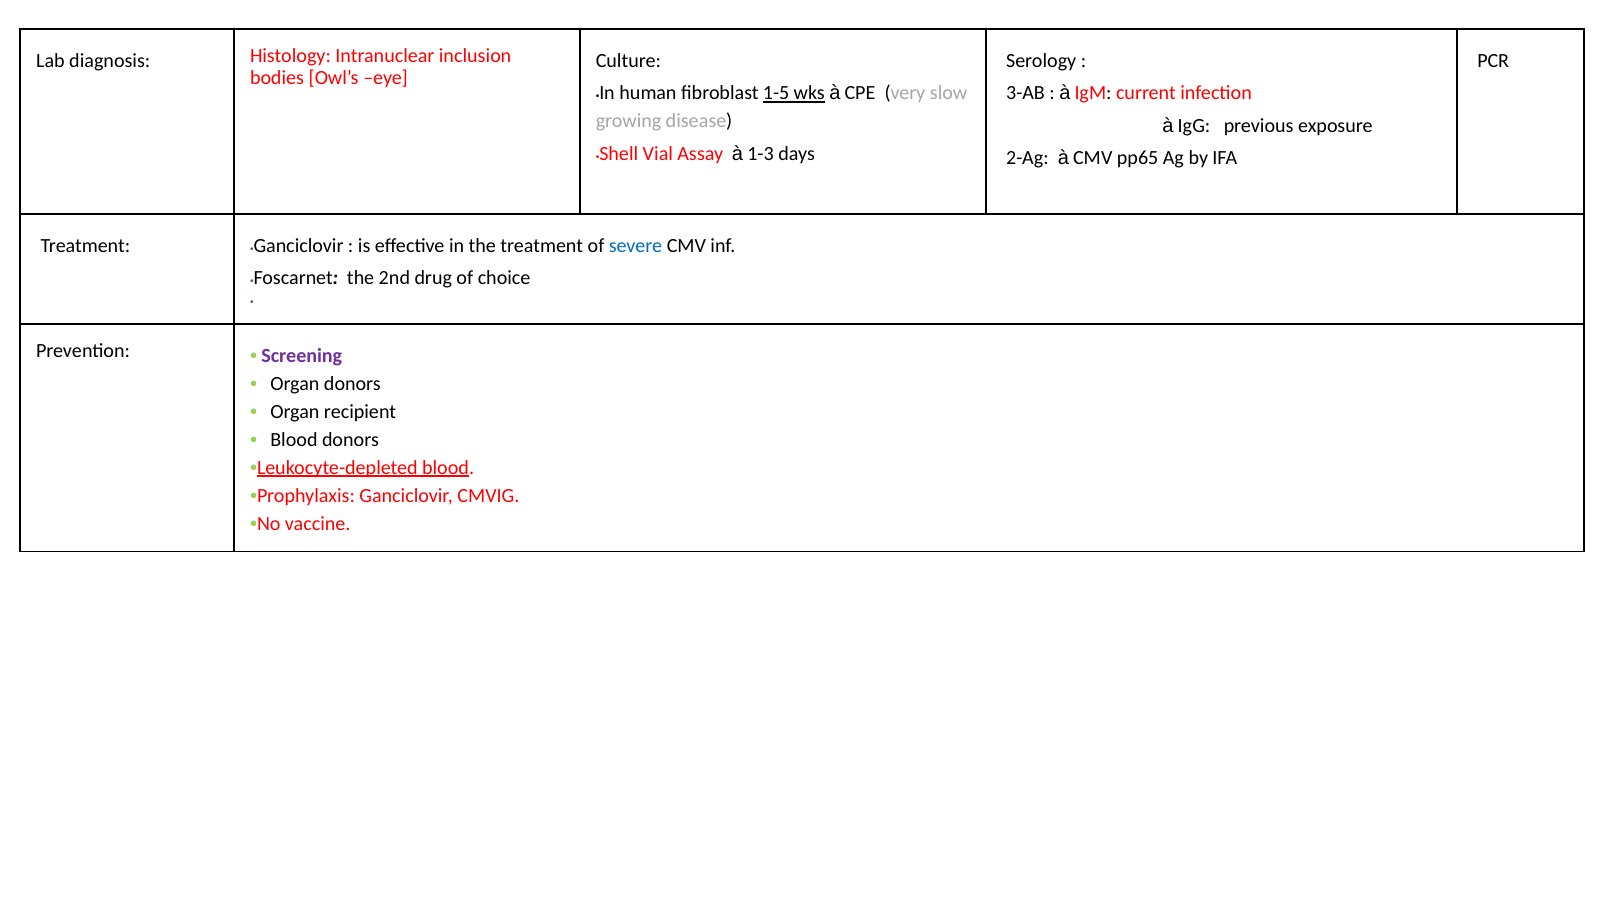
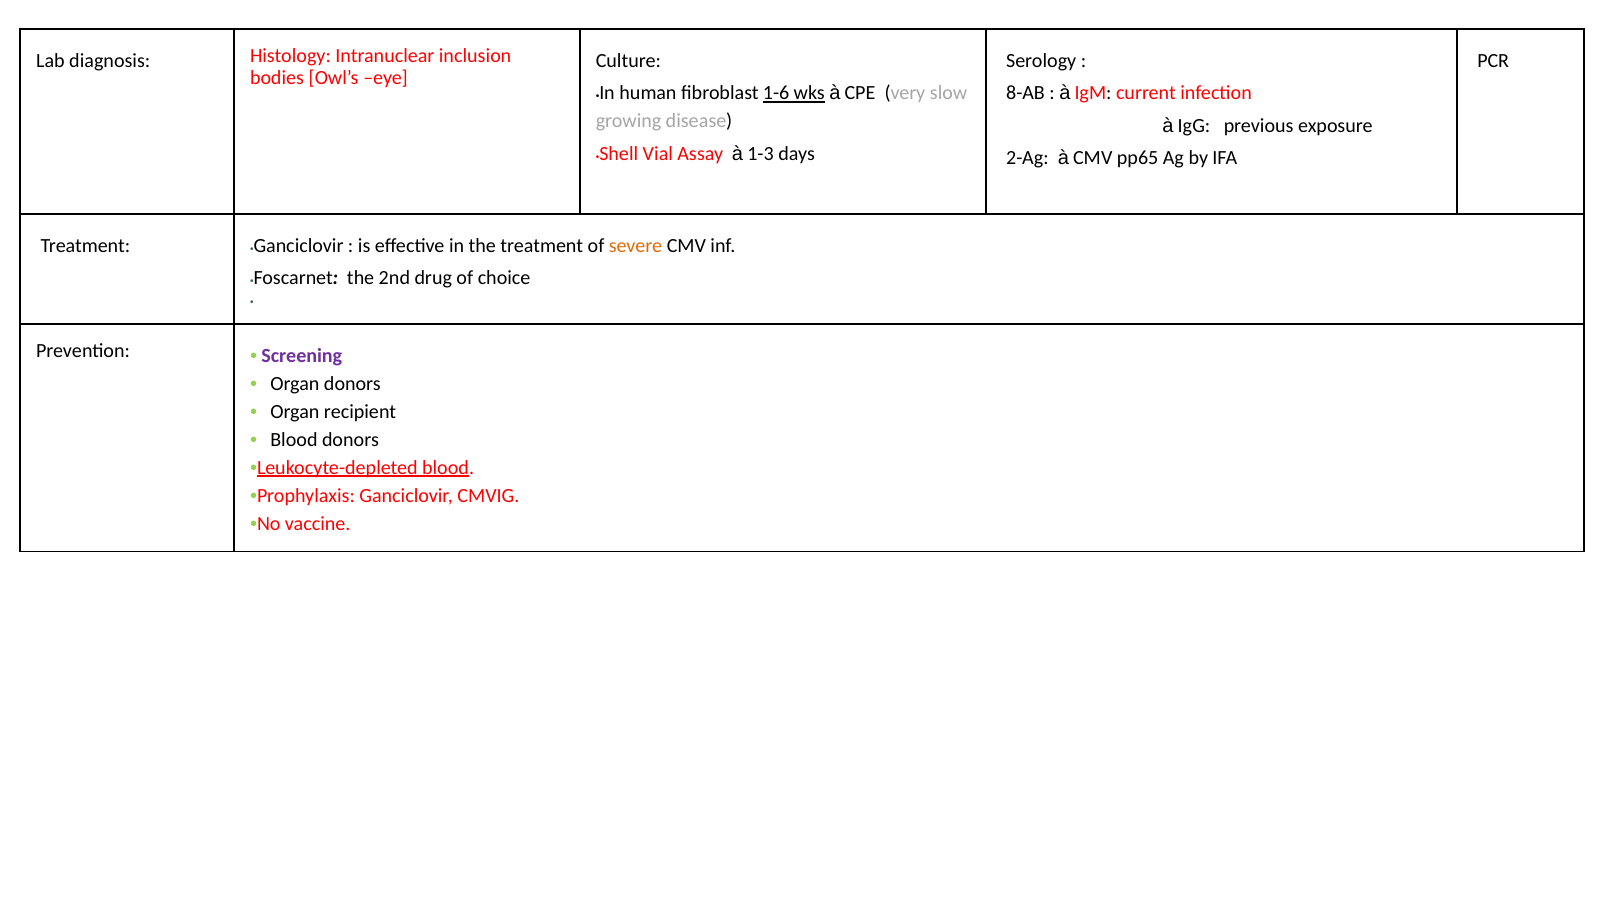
3-AB: 3-AB -> 8-AB (1026, 93)
1-5: 1-5 -> 1-6 (776, 93)
severe colour: blue -> orange (635, 246)
